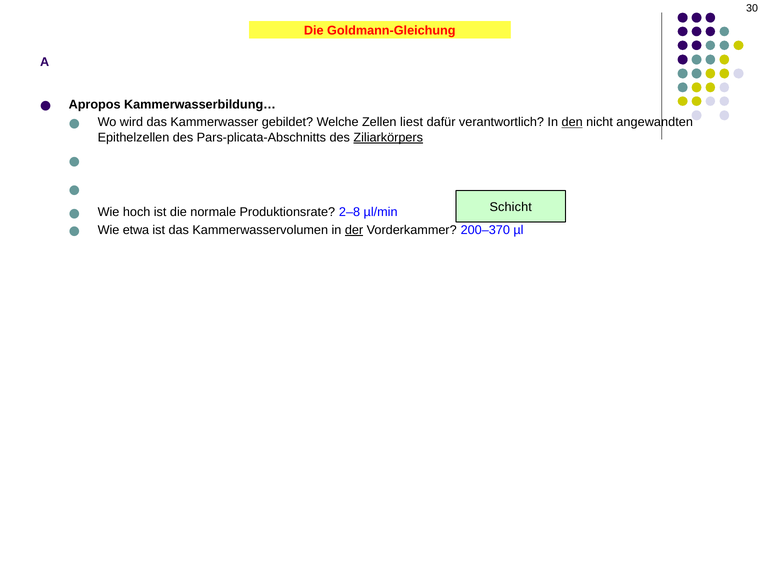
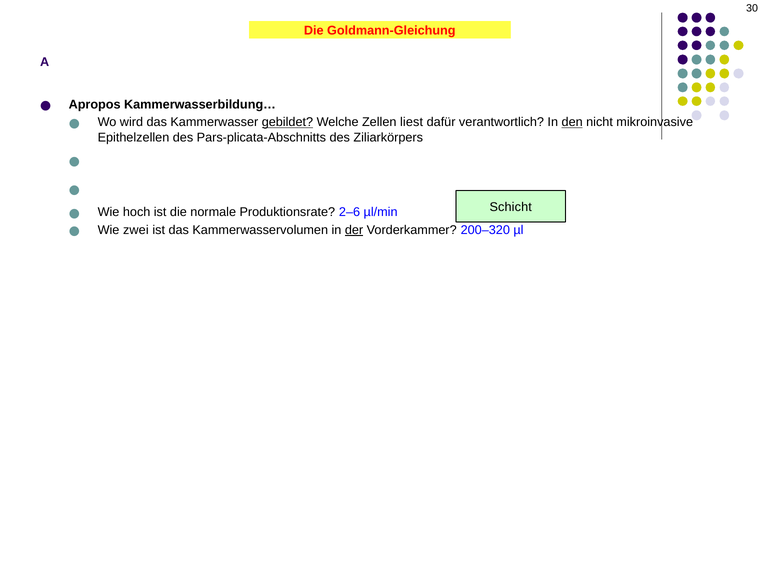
gebildet underline: none -> present (287, 122)
angewandten: angewandten -> mikroinvasive (655, 122)
Ziliarkörpers underline: present -> none (388, 137)
2–8: 2–8 -> 2–6 (350, 212)
etwa: etwa -> zwei (136, 230)
200–370: 200–370 -> 200–320 (485, 230)
